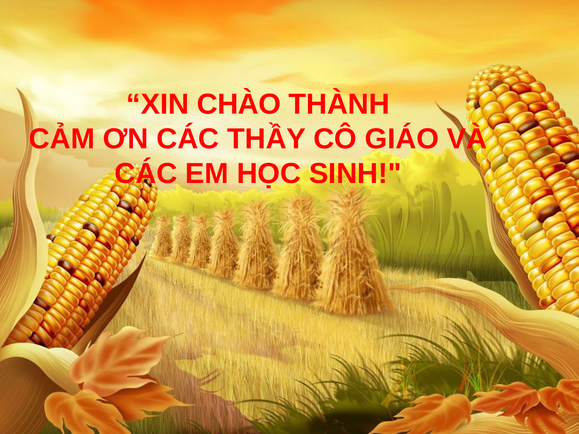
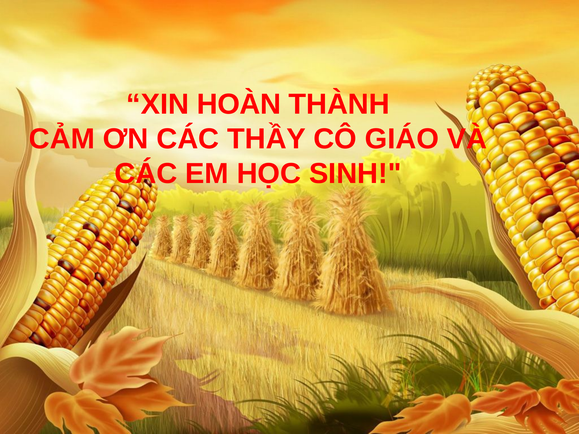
CHÀO: CHÀO -> HOÀN (239, 104)
